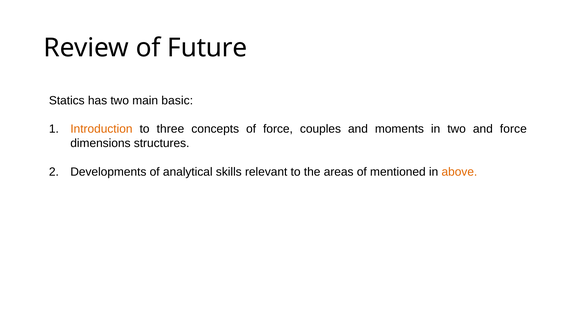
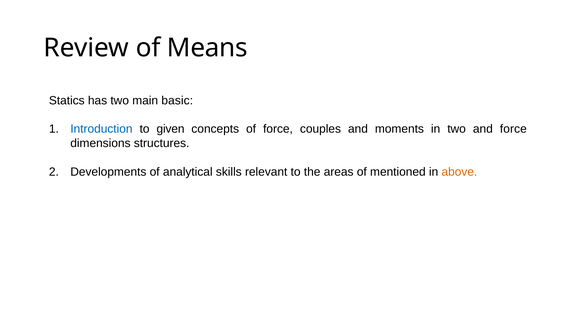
Future: Future -> Means (207, 48)
Introduction colour: orange -> blue (101, 129)
three: three -> given (171, 129)
